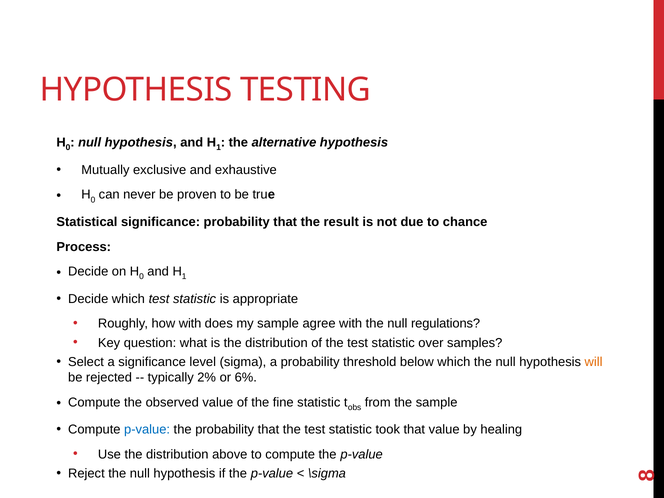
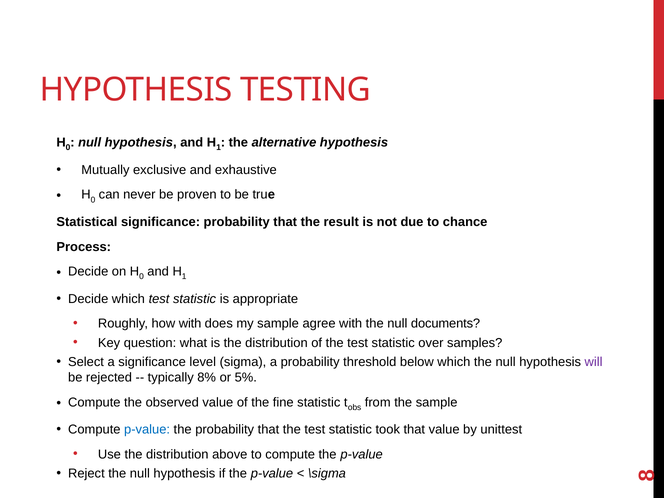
regulations: regulations -> documents (446, 324)
will colour: orange -> purple (594, 362)
2%: 2% -> 8% (207, 378)
6%: 6% -> 5% (246, 378)
healing: healing -> unittest (501, 430)
